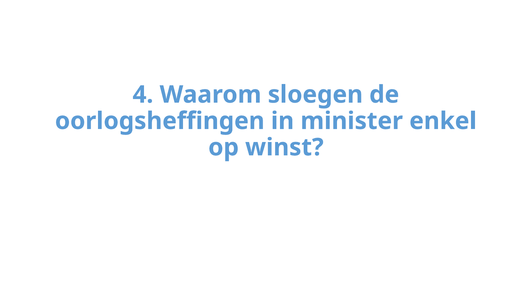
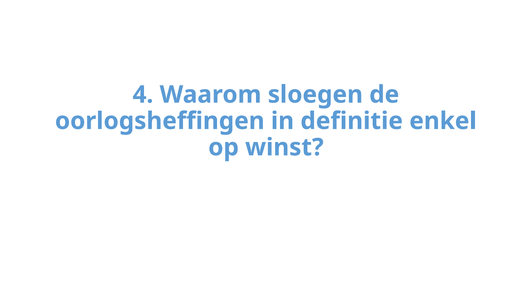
minister: minister -> definitie (352, 121)
